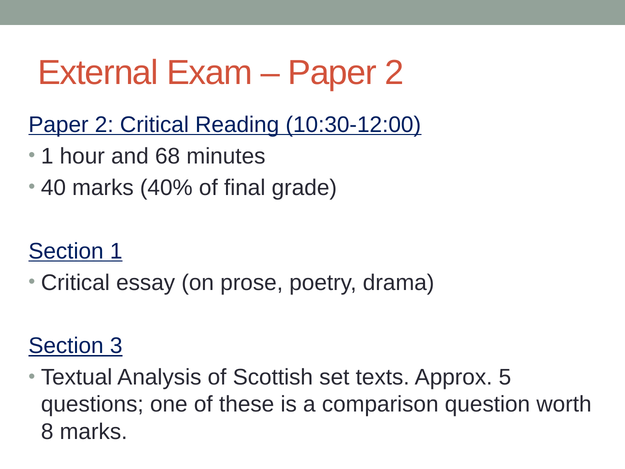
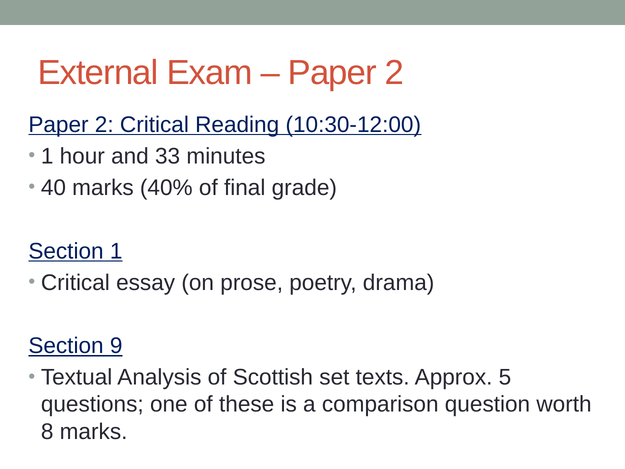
68: 68 -> 33 (168, 156)
3: 3 -> 9 (116, 346)
